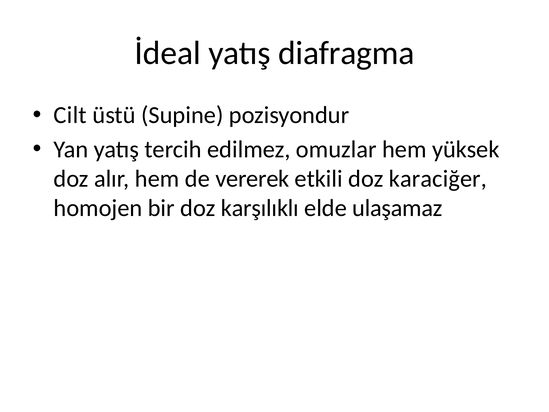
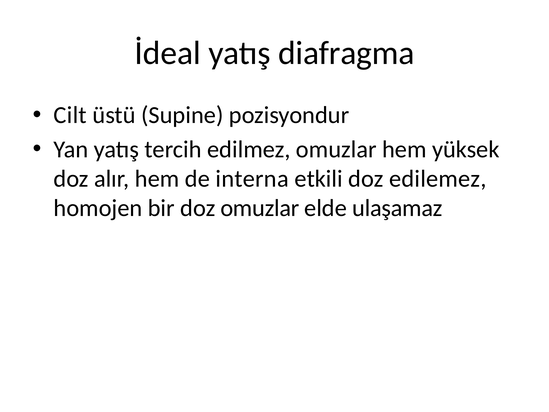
vererek: vererek -> interna (252, 179)
karaciğer: karaciğer -> edilemez (438, 179)
doz karşılıklı: karşılıklı -> omuzlar (260, 208)
